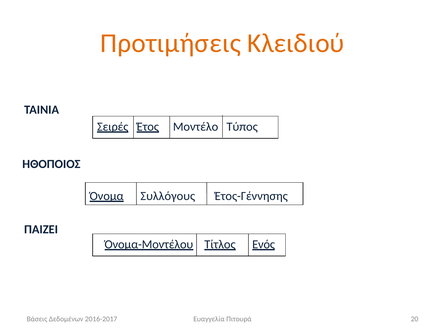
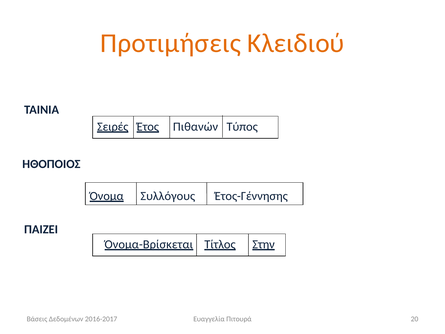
Μοντέλο: Μοντέλο -> Πιθανών (195, 127)
Όνομα-Μοντέλου: Όνομα-Μοντέλου -> Όνομα-Βρίσκεται (149, 244)
Ενός: Ενός -> Στην (264, 244)
